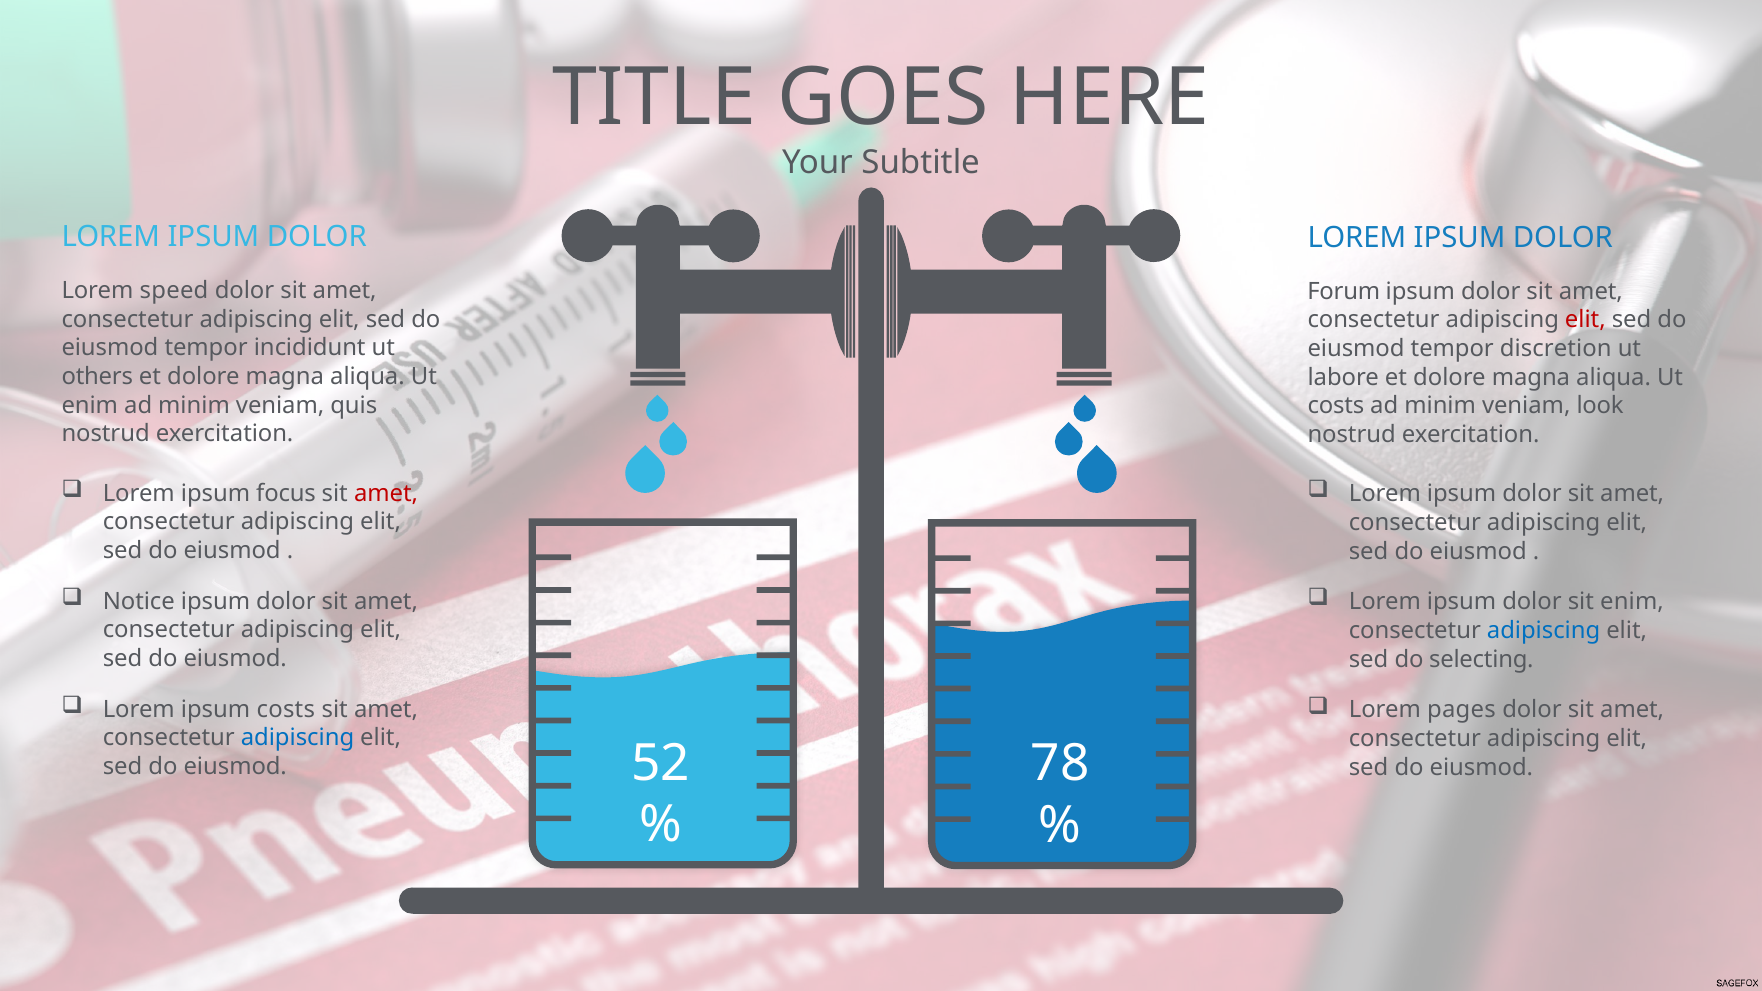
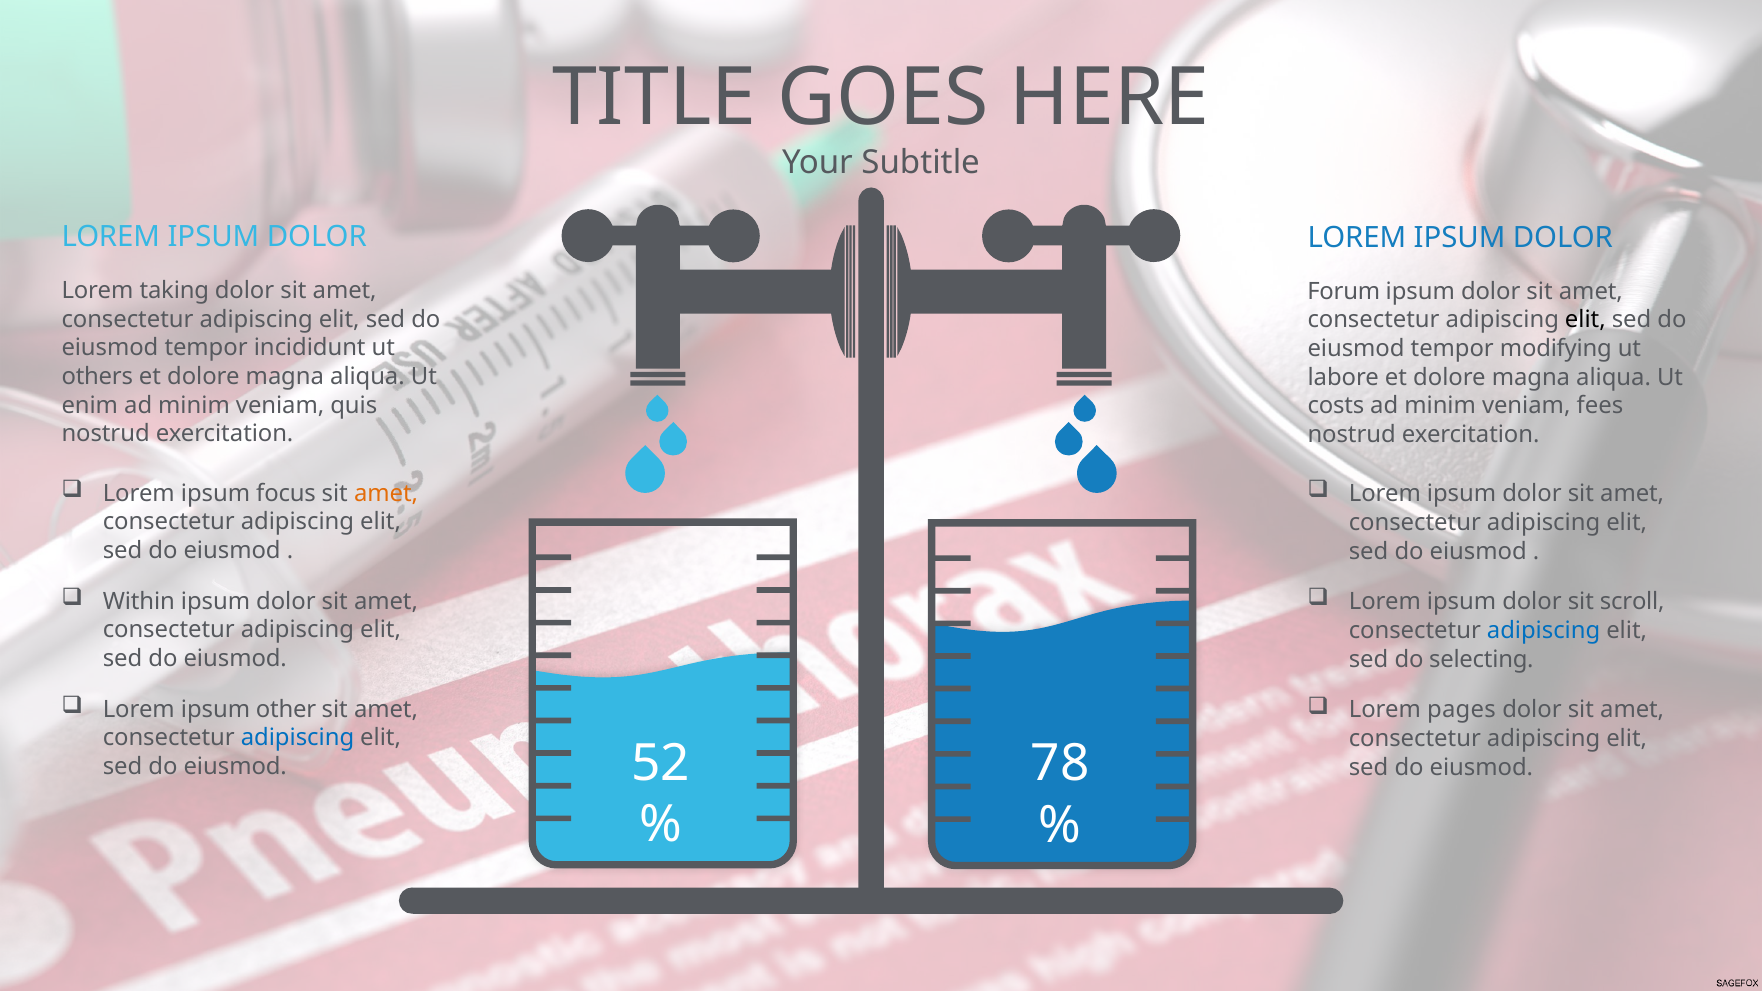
speed: speed -> taking (174, 291)
elit colour: red -> black (1585, 320)
discretion: discretion -> modifying (1556, 349)
look: look -> fees (1600, 406)
amet colour: red -> orange (386, 493)
Notice: Notice -> Within (139, 601)
sit enim: enim -> scroll (1632, 602)
ipsum costs: costs -> other (286, 710)
